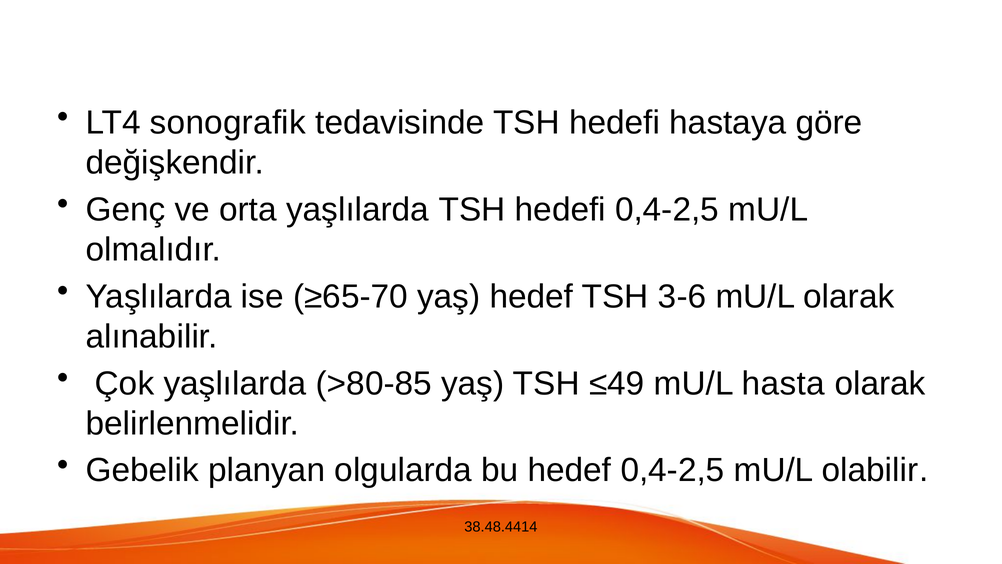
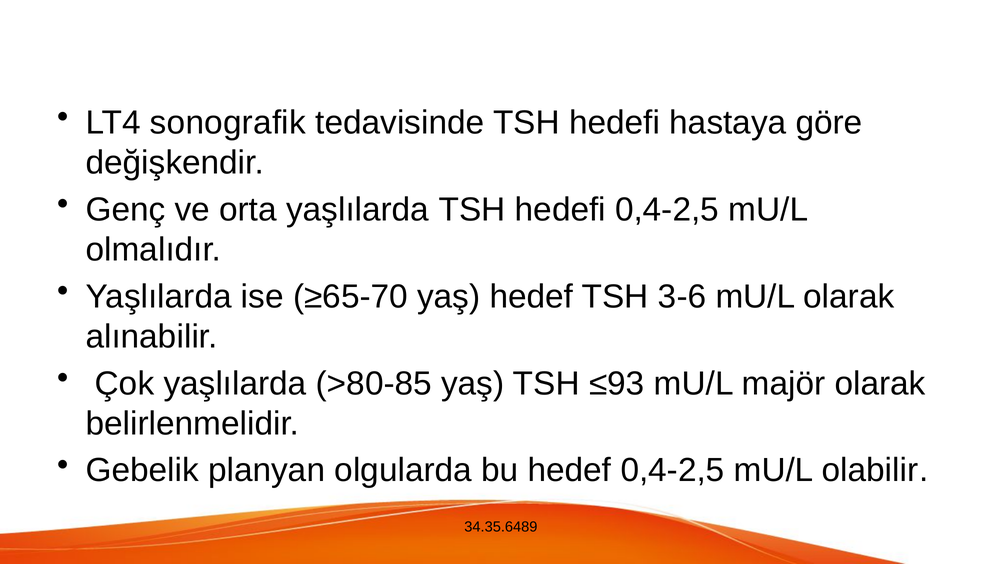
≤49: ≤49 -> ≤93 (617, 383)
hasta: hasta -> majör (784, 383)
38.48.4414: 38.48.4414 -> 34.35.6489 (501, 527)
